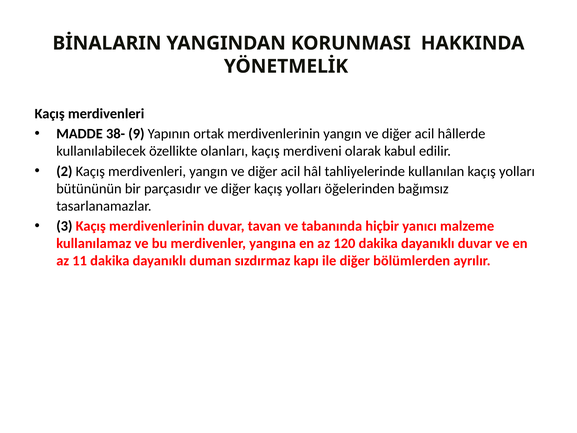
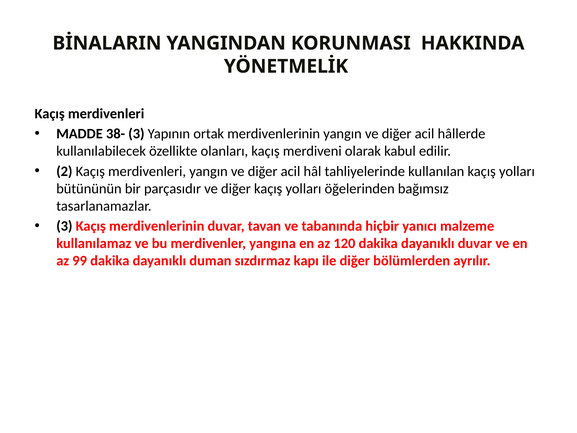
38- 9: 9 -> 3 (136, 134)
11: 11 -> 99 (80, 261)
